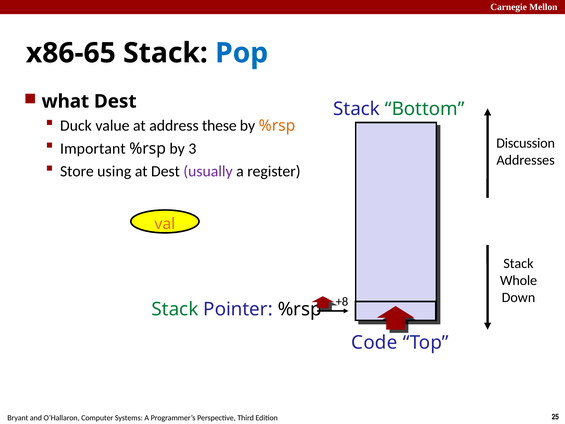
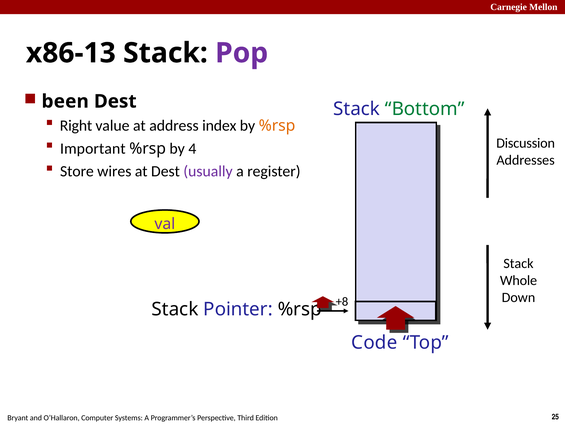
x86-65: x86-65 -> x86-13 (71, 53)
Pop colour: blue -> purple (242, 53)
what: what -> been (65, 101)
Duck: Duck -> Right (76, 126)
these: these -> index (219, 126)
3: 3 -> 4 (192, 148)
using: using -> wires (114, 171)
val colour: orange -> purple (165, 224)
Stack colour: green -> black (175, 309)
